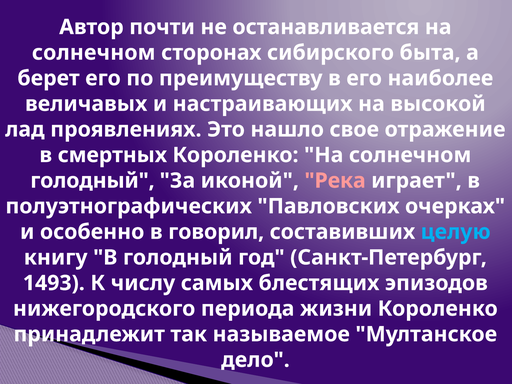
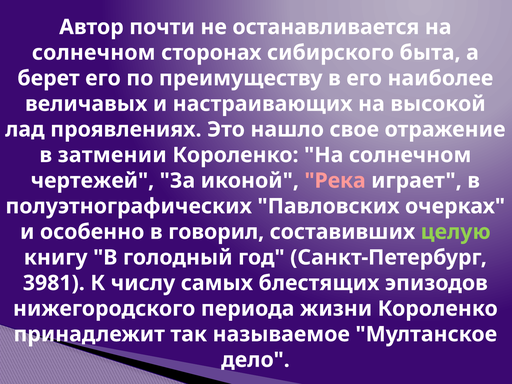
смертных: смертных -> затмении (112, 155)
голодный: голодный -> чертежей (92, 181)
целую colour: light blue -> light green (456, 232)
1493: 1493 -> 3981 (54, 283)
